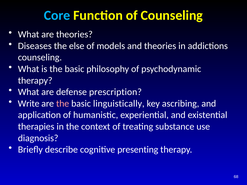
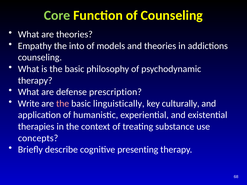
Core colour: light blue -> light green (57, 15)
Diseases: Diseases -> Empathy (35, 46)
else: else -> into (77, 46)
ascribing: ascribing -> culturally (181, 104)
diagnosis: diagnosis -> concepts (38, 138)
